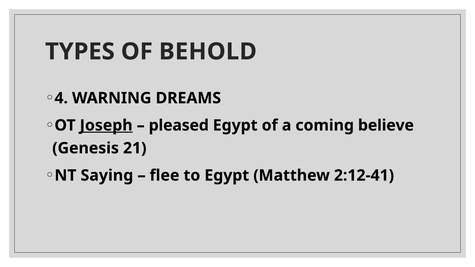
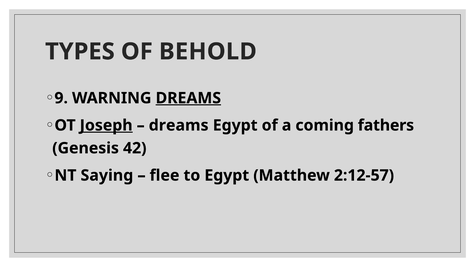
4: 4 -> 9 (61, 98)
DREAMS underline: none -> present (188, 98)
pleased: pleased -> dreams (179, 125)
believe: believe -> fathers (386, 125)
21: 21 -> 42 (135, 148)
2:12-41: 2:12-41 -> 2:12-57 (364, 176)
